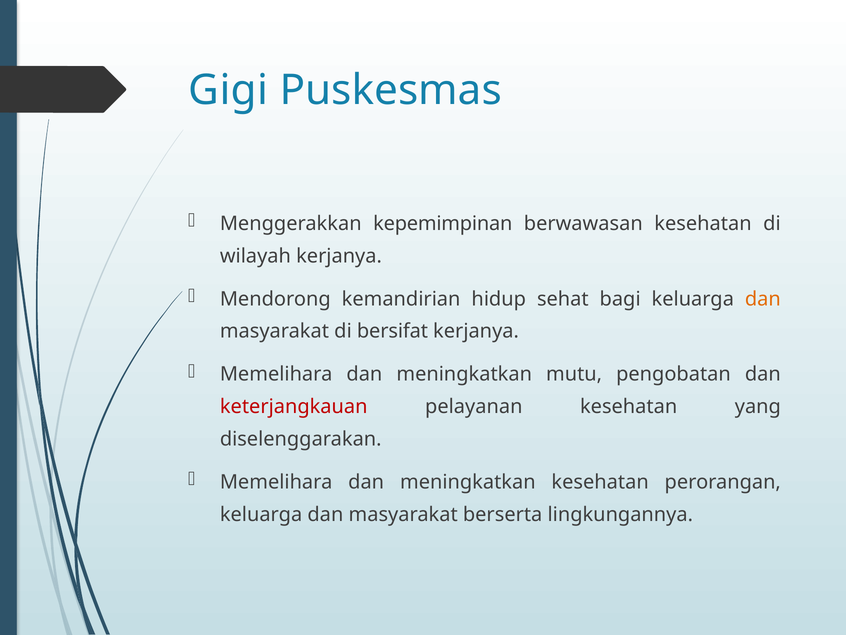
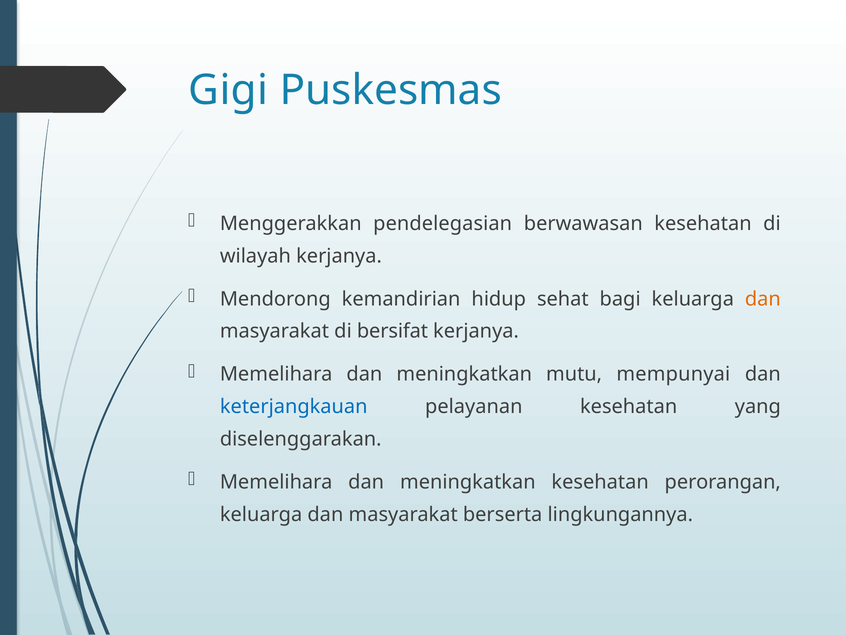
kepemimpinan: kepemimpinan -> pendelegasian (443, 223)
pengobatan: pengobatan -> mempunyai (673, 374)
keterjangkauan colour: red -> blue (294, 406)
